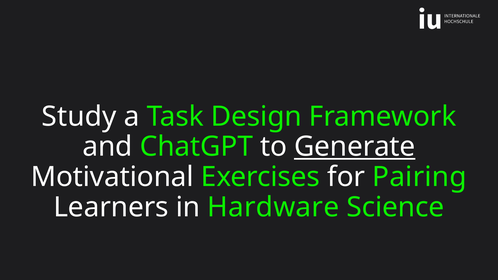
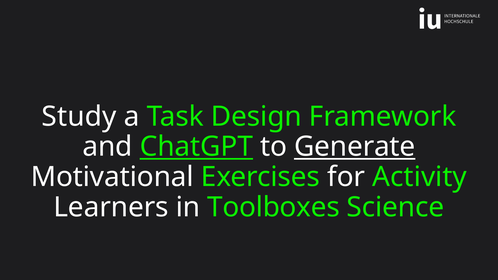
ChatGPT underline: none -> present (196, 147)
Pairing: Pairing -> Activity (420, 177)
Hardware: Hardware -> Toolboxes (273, 207)
